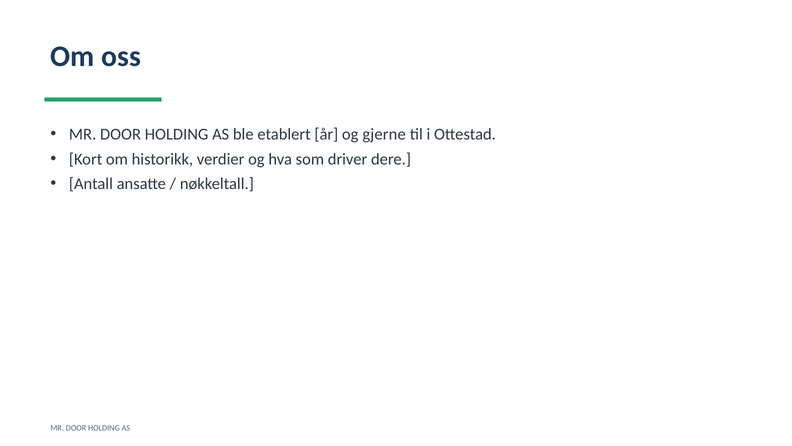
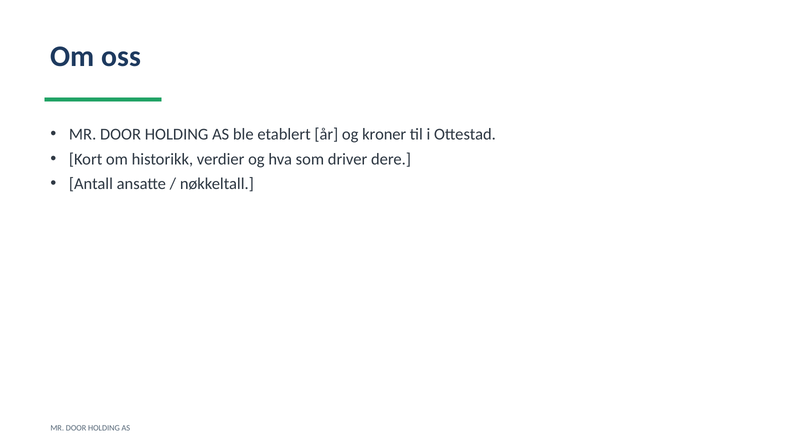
gjerne: gjerne -> kroner (384, 134)
